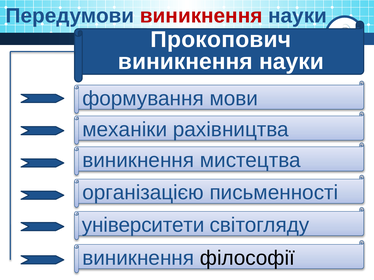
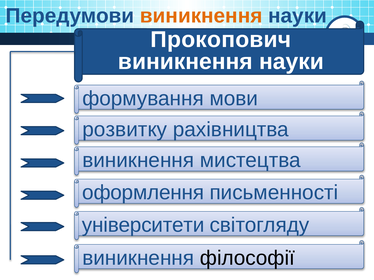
виникнення colour: red -> orange (201, 16)
механіки: механіки -> розвитку (125, 130)
організацією: організацією -> оформлення (143, 193)
